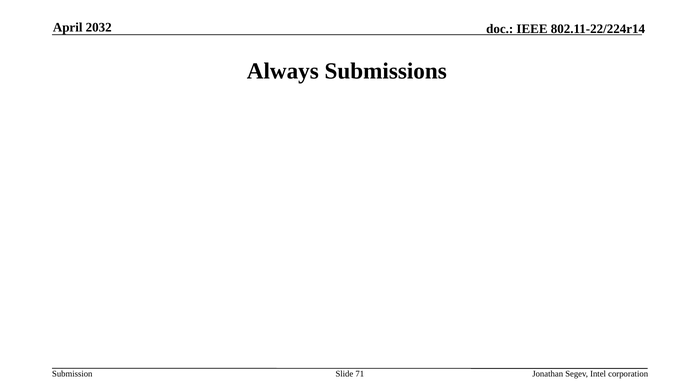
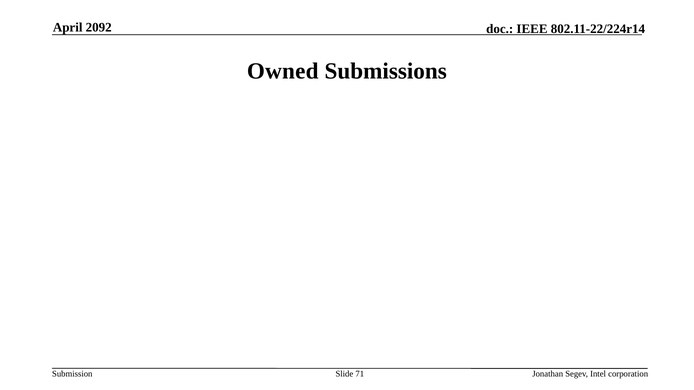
2032: 2032 -> 2092 (99, 28)
Always: Always -> Owned (283, 71)
